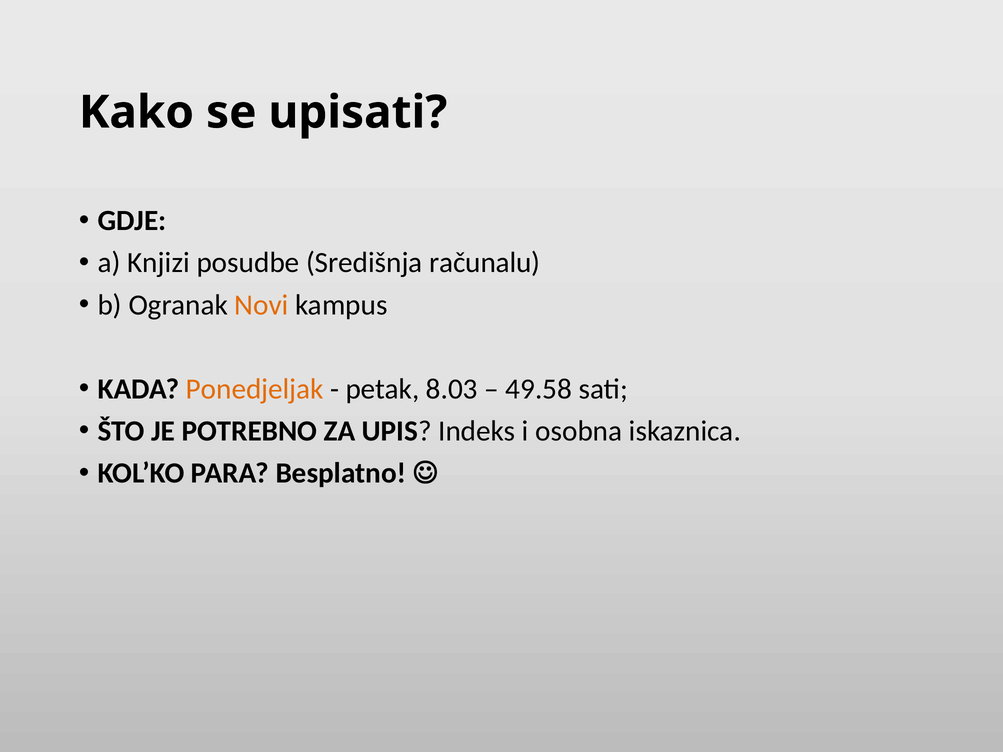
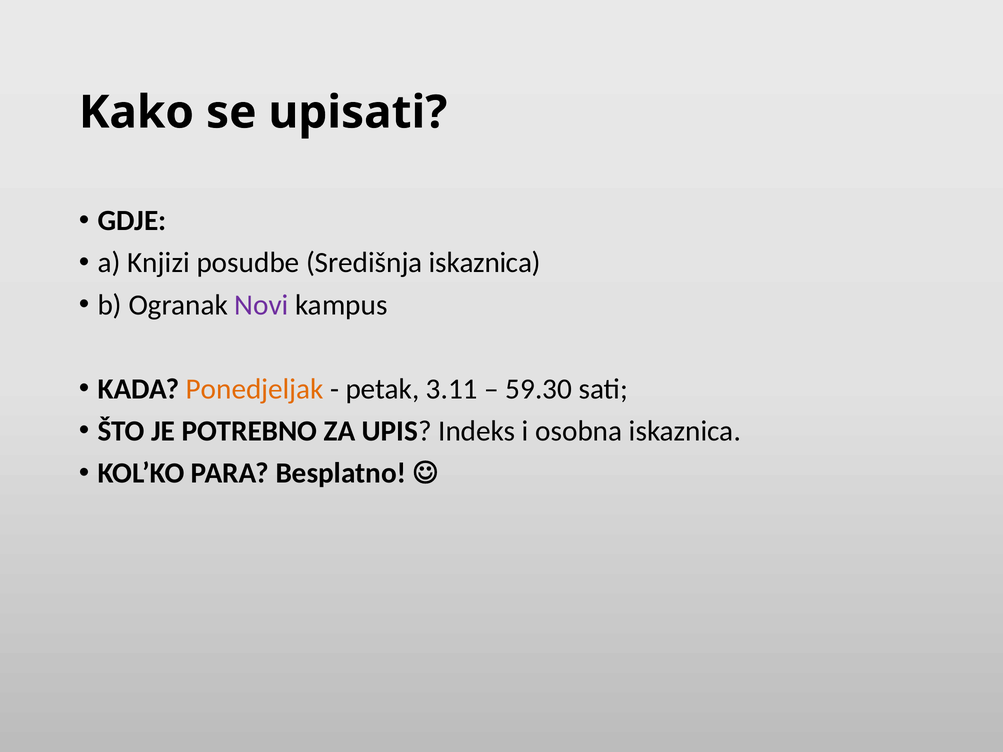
Središnja računalu: računalu -> iskaznica (485, 263)
Novi colour: orange -> purple (262, 305)
8.03: 8.03 -> 3.11 (452, 389)
49.58: 49.58 -> 59.30 (539, 389)
